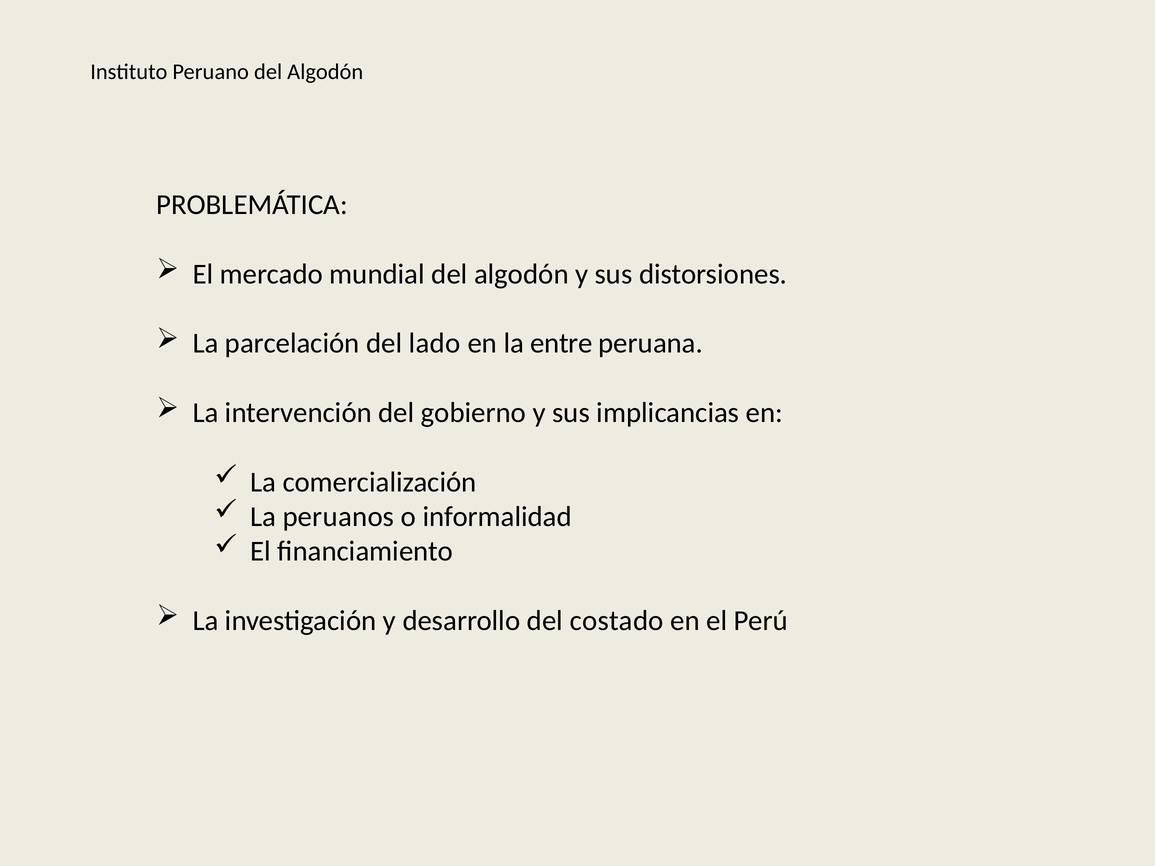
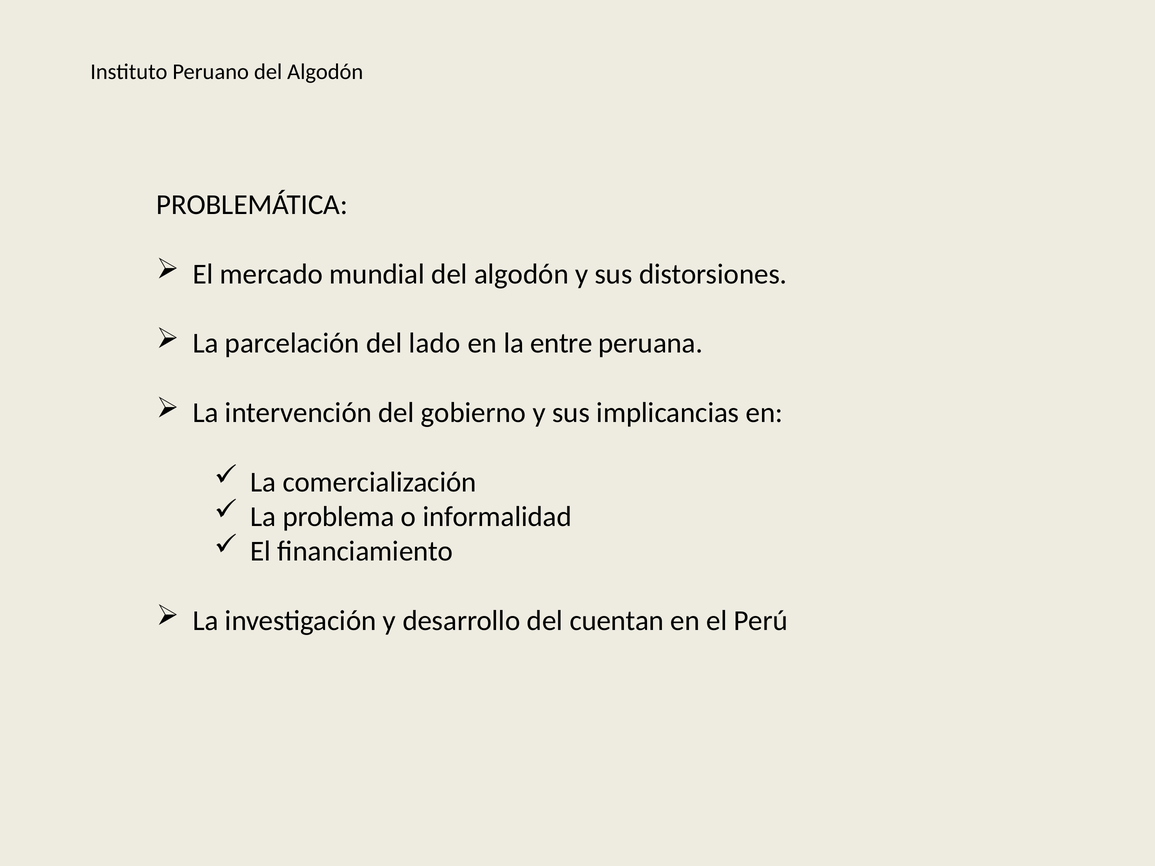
peruanos: peruanos -> problema (339, 517)
costado: costado -> cuentan (617, 621)
